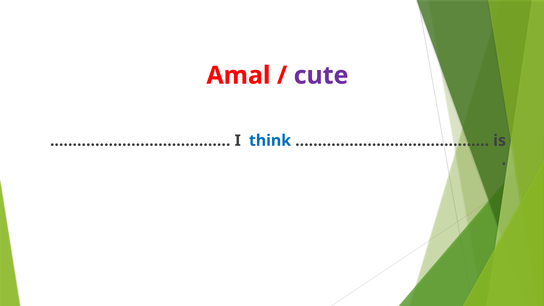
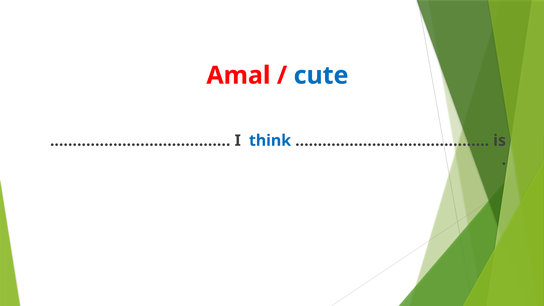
cute colour: purple -> blue (321, 75)
